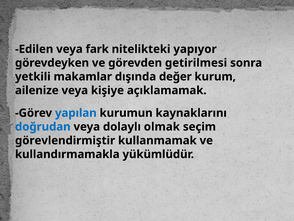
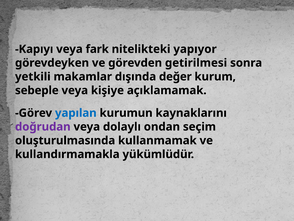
Edilen: Edilen -> Kapıyı (34, 49)
ailenize: ailenize -> sebeple (37, 90)
doğrudan colour: blue -> purple (43, 126)
olmak: olmak -> ondan (162, 126)
görevlendirmiştir: görevlendirmiştir -> oluşturulmasında (65, 140)
